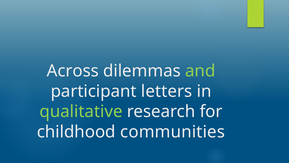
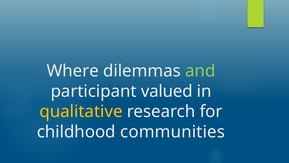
Across: Across -> Where (73, 71)
letters: letters -> valued (167, 91)
qualitative colour: light green -> yellow (81, 111)
